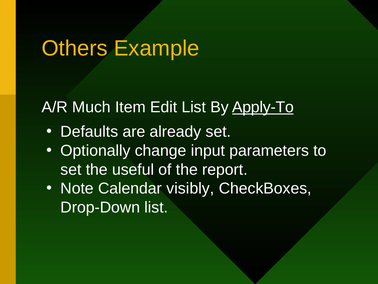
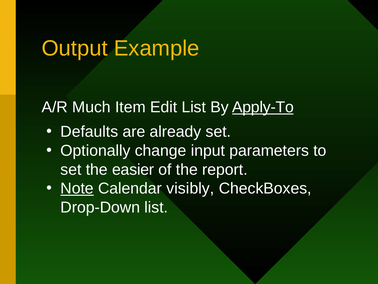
Others: Others -> Output (75, 48)
useful: useful -> easier (133, 169)
Note underline: none -> present (77, 188)
